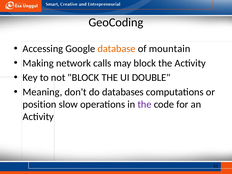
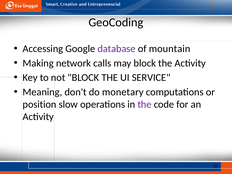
database colour: orange -> purple (117, 49)
DOUBLE: DOUBLE -> SERVICE (151, 78)
databases: databases -> monetary (123, 92)
